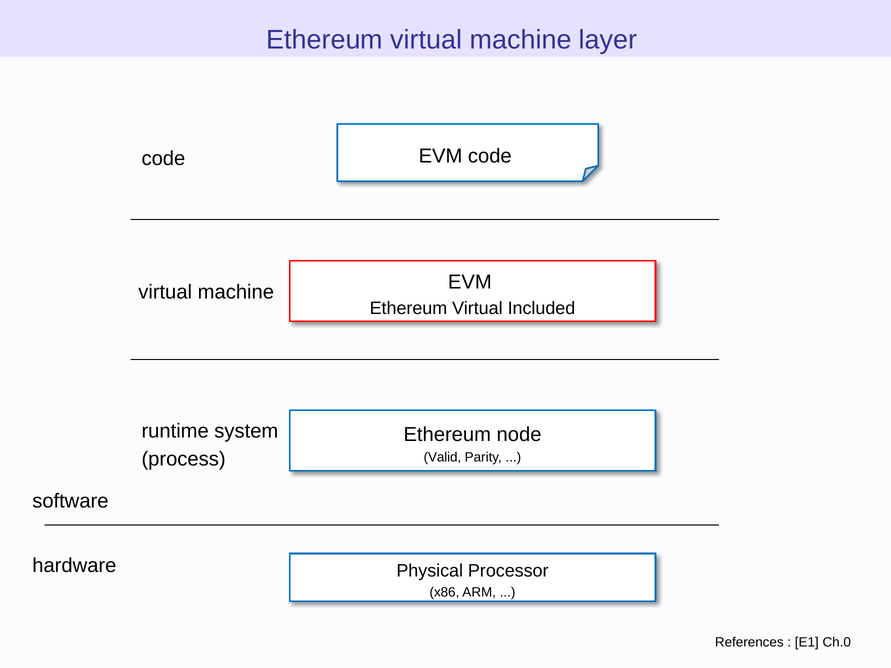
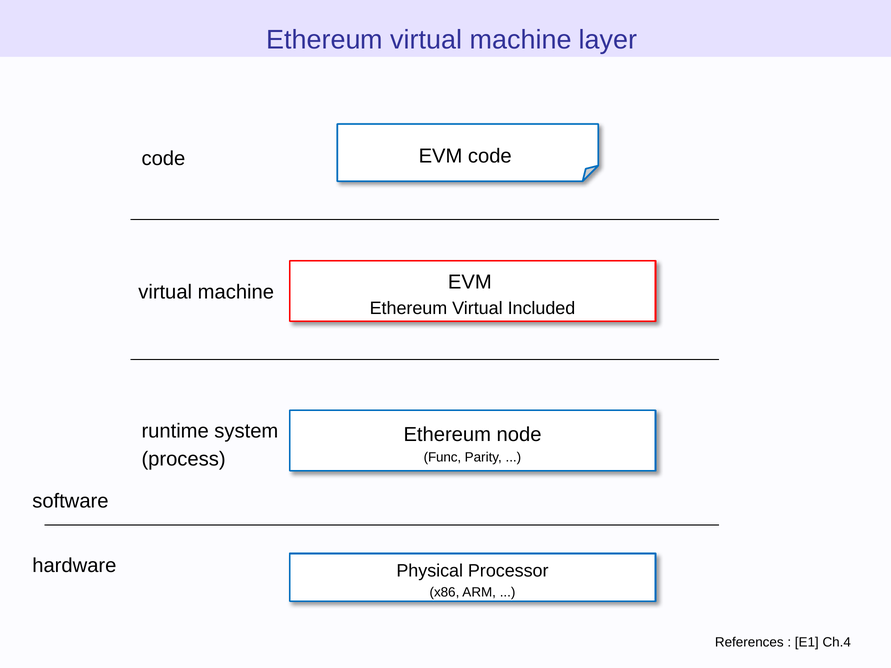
Valid: Valid -> Func (442, 457)
Ch.0: Ch.0 -> Ch.4 (837, 643)
